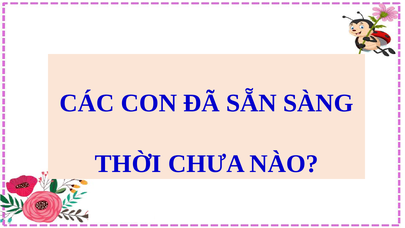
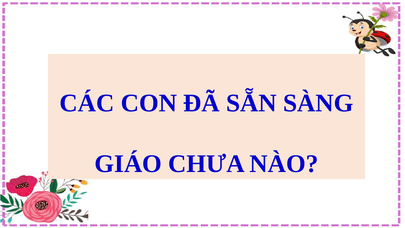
THỜI: THỜI -> GIÁO (128, 164)
